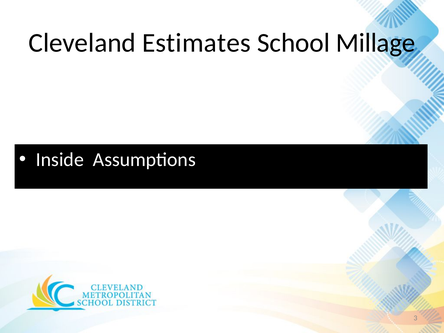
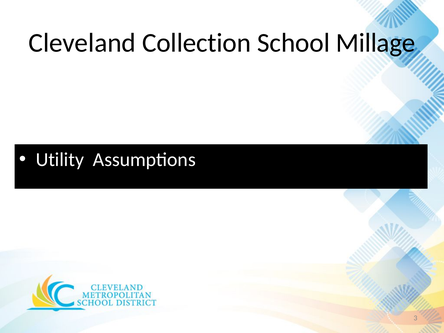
Estimates: Estimates -> Collection (197, 43)
Inside: Inside -> Utility (60, 160)
